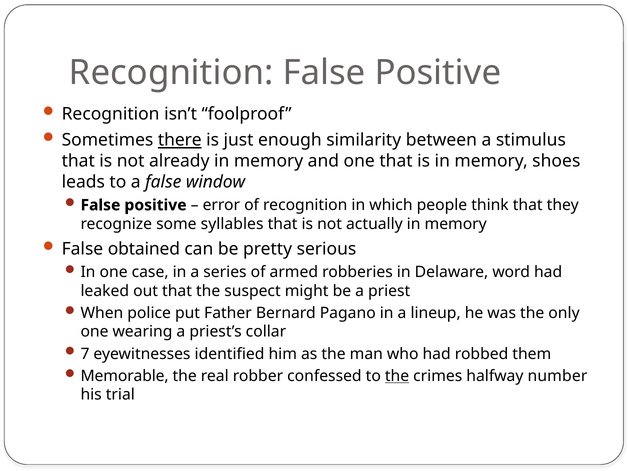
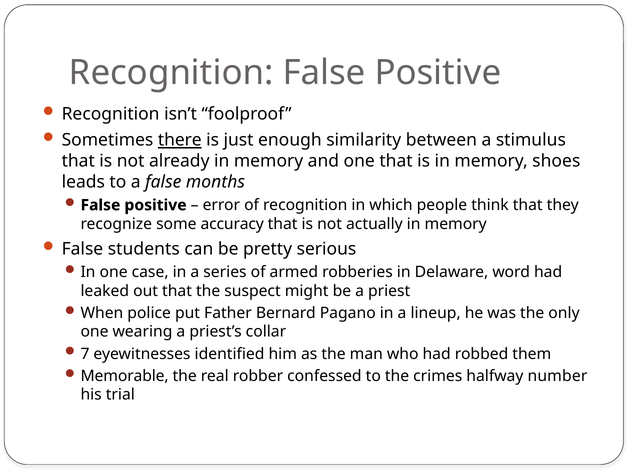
window: window -> months (215, 182)
syllables: syllables -> accuracy (232, 224)
obtained: obtained -> students (144, 249)
the underline: present -> none (397, 376)
